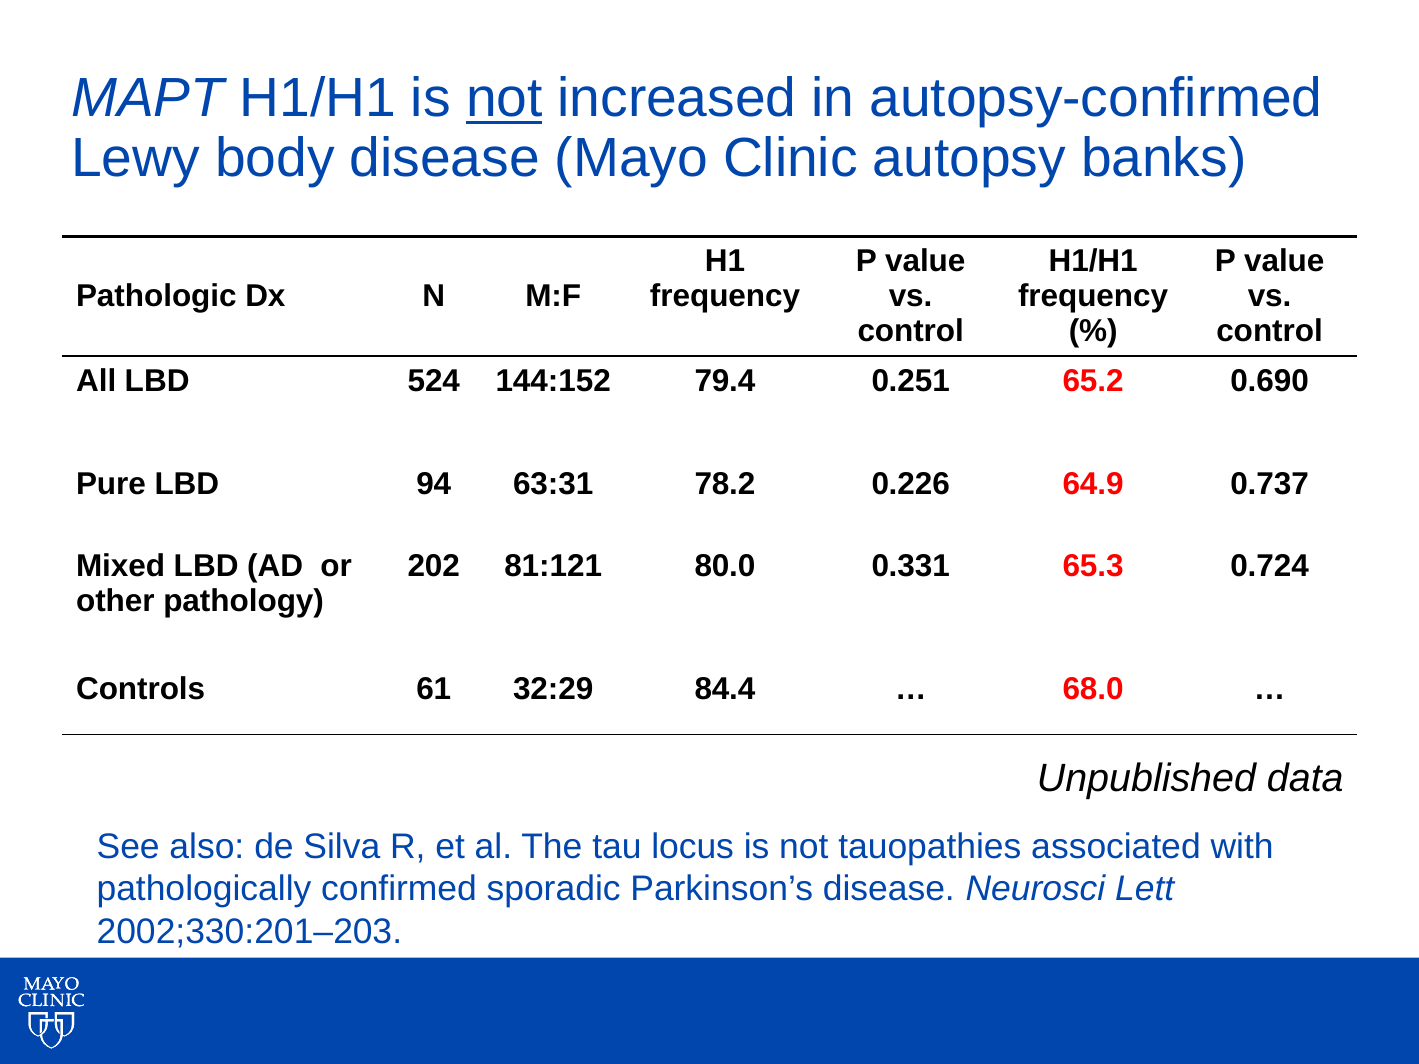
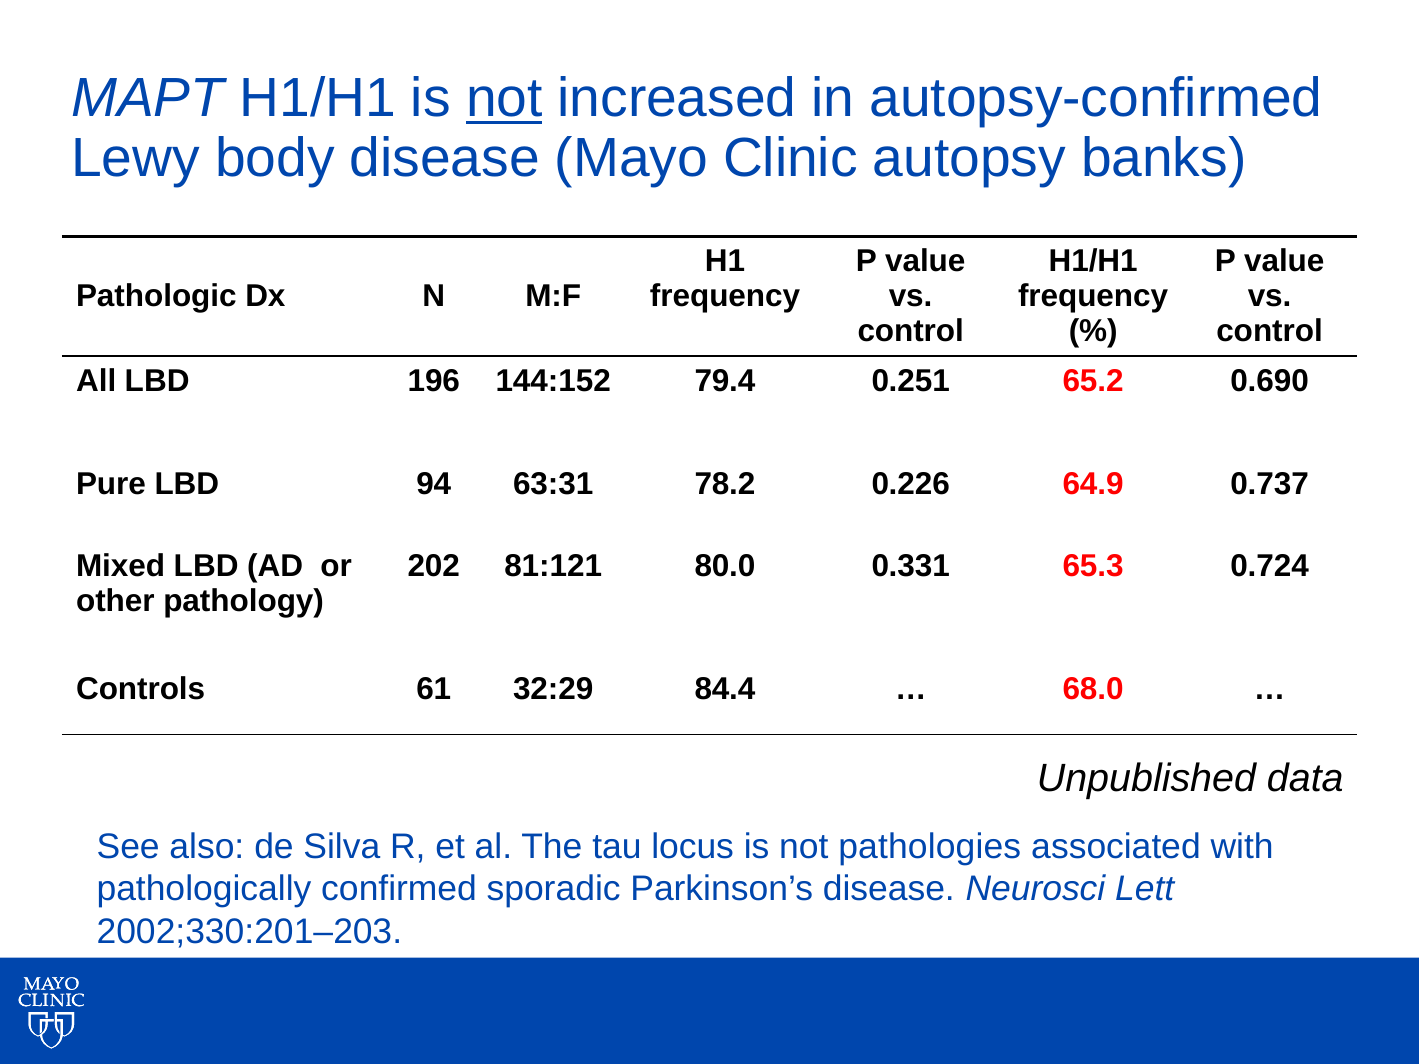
524: 524 -> 196 (434, 381)
tauopathies: tauopathies -> pathologies (930, 847)
